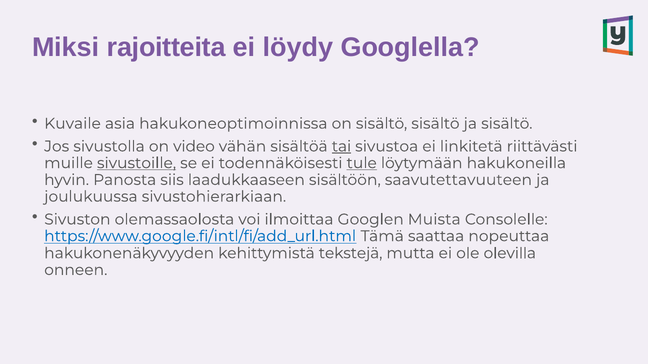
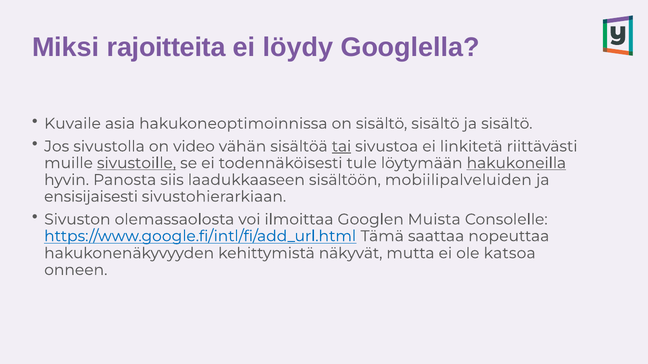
tule underline: present -> none (362, 163)
hakukoneilla underline: none -> present (516, 163)
saavutettavuuteen: saavutettavuuteen -> mobiilipalveluiden (458, 180)
joulukuussa: joulukuussa -> ensisijaisesti (91, 197)
tekstejä: tekstejä -> näkyvät (351, 253)
olevilla: olevilla -> katsoa (510, 253)
